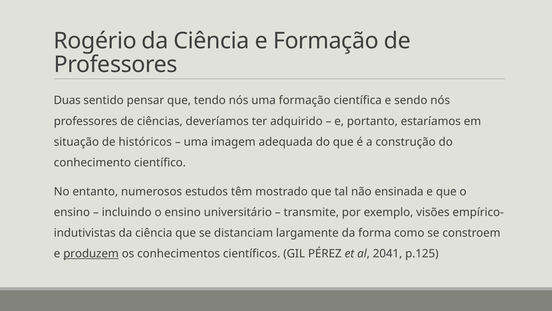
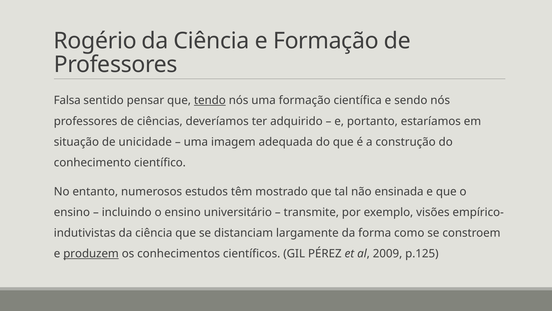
Duas: Duas -> Falsa (67, 100)
tendo underline: none -> present (210, 100)
históricos: históricos -> unicidade (145, 142)
2041: 2041 -> 2009 (388, 253)
